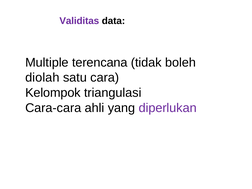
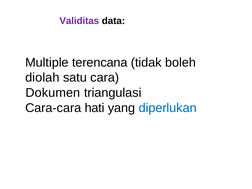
Kelompok: Kelompok -> Dokumen (53, 93)
ahli: ahli -> hati (95, 108)
diperlukan colour: purple -> blue (168, 108)
